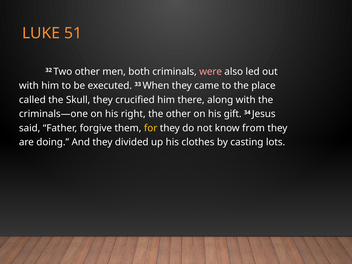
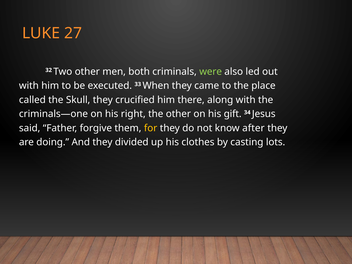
51: 51 -> 27 (73, 33)
were colour: pink -> light green (211, 72)
from: from -> after (253, 128)
